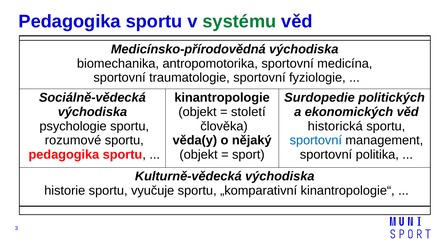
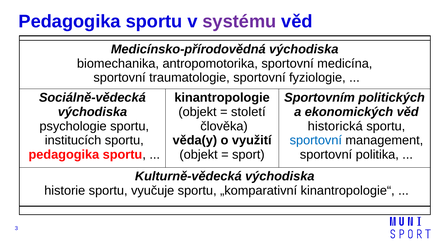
systému colour: green -> purple (239, 21)
Surdopedie: Surdopedie -> Sportovním (320, 98)
rozumové: rozumové -> institucích (73, 140)
nějaký: nějaký -> využití (252, 140)
